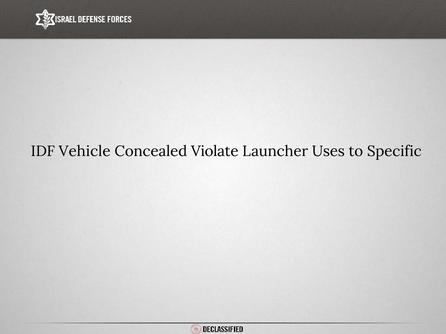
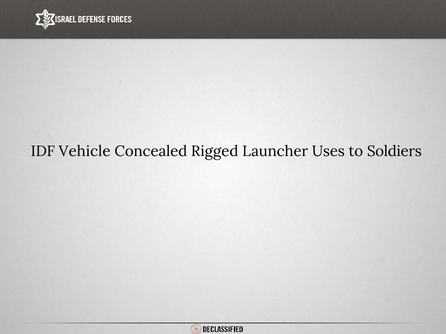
Violate: Violate -> Rigged (215, 151)
Specific: Specific -> Soldiers (394, 151)
